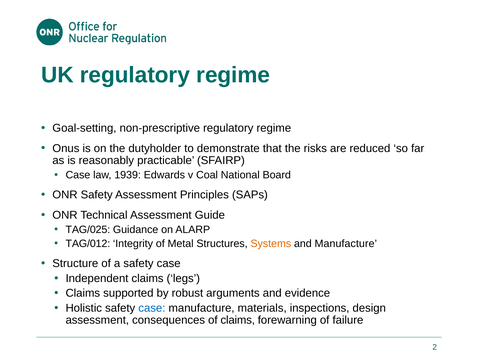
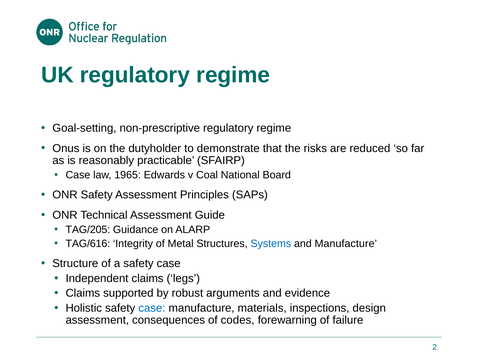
1939: 1939 -> 1965 (128, 175)
TAG/025: TAG/025 -> TAG/205 (88, 229)
TAG/012: TAG/012 -> TAG/616 (88, 243)
Systems colour: orange -> blue (271, 243)
of claims: claims -> codes (238, 320)
